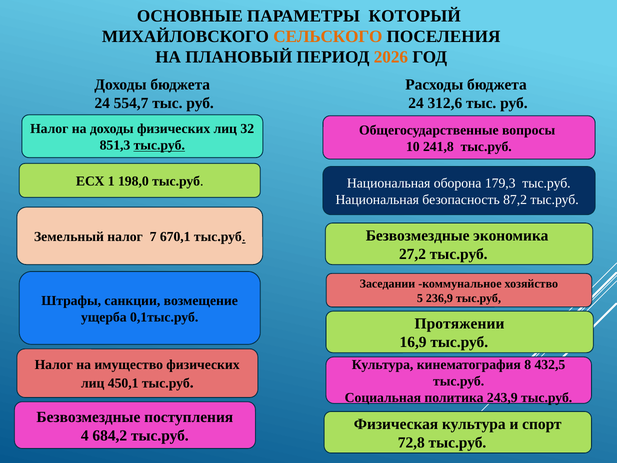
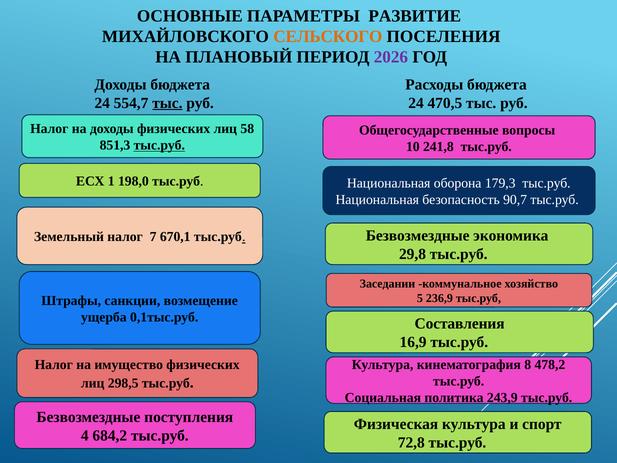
КОТОРЫЙ: КОТОРЫЙ -> РАЗВИТИЕ (415, 16)
2026 colour: orange -> purple (391, 57)
тыс underline: none -> present (167, 103)
312,6: 312,6 -> 470,5 (445, 103)
32: 32 -> 58 (247, 129)
87,2: 87,2 -> 90,7 (515, 200)
27,2: 27,2 -> 29,8 (413, 254)
Протяжении: Протяжении -> Составления (460, 324)
432,5: 432,5 -> 478,2 (550, 364)
450,1: 450,1 -> 298,5 (123, 383)
